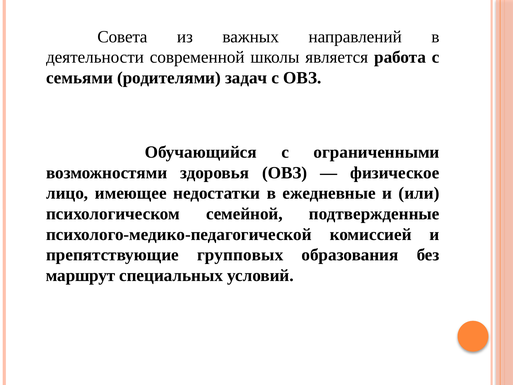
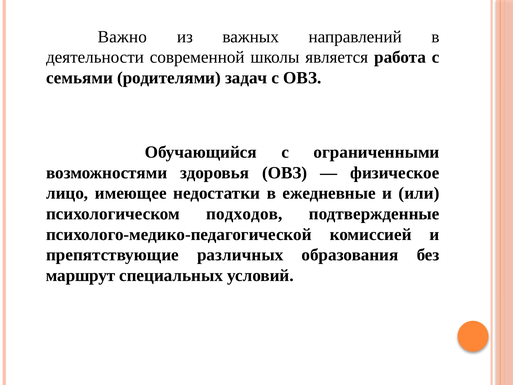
Совета: Совета -> Важно (122, 37)
семейной: семейной -> подходов (244, 214)
групповых: групповых -> различных (240, 255)
